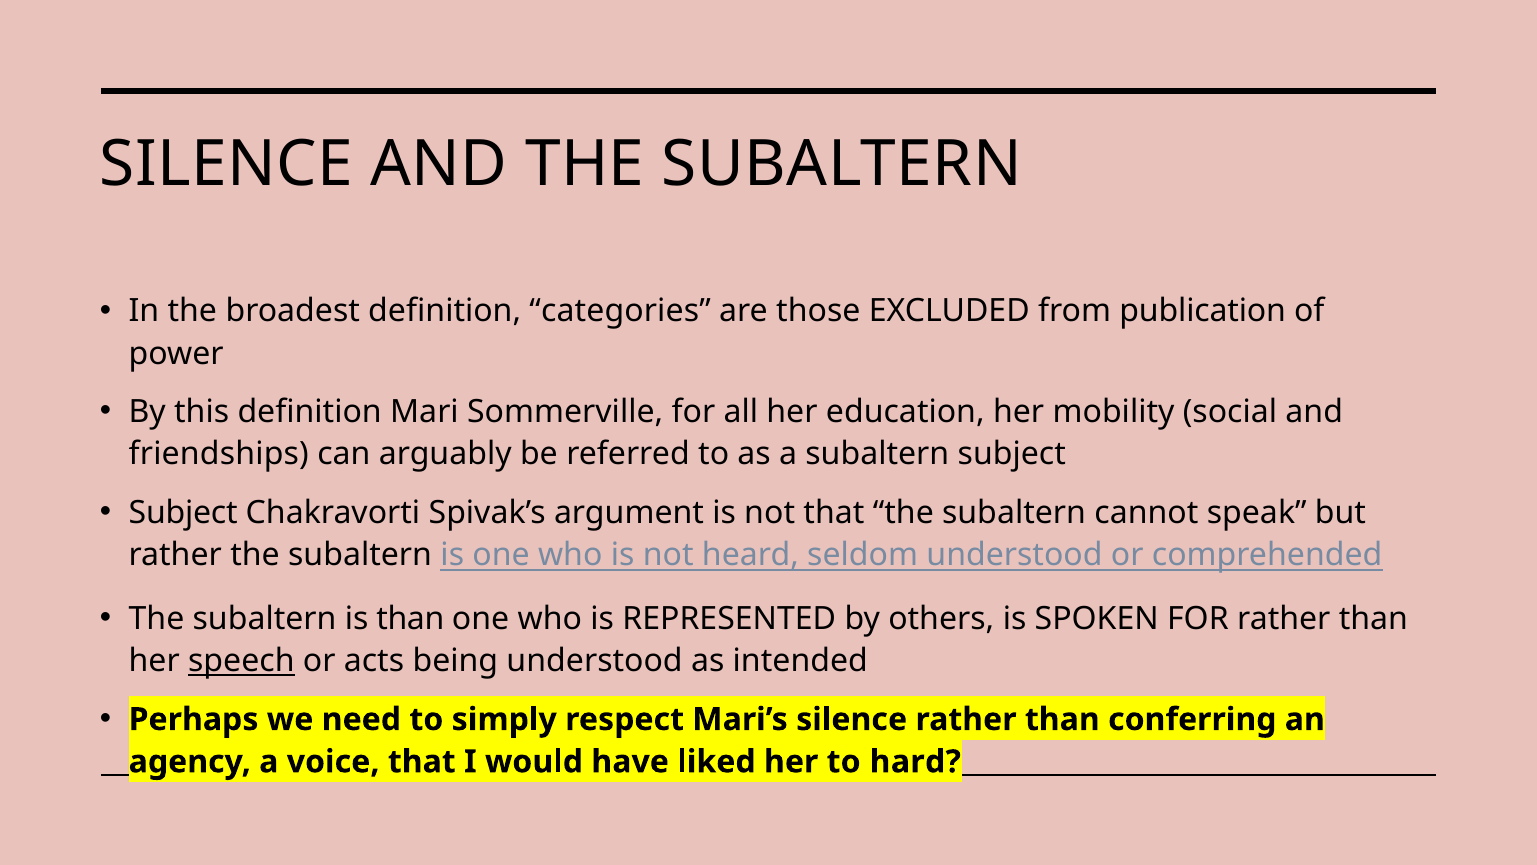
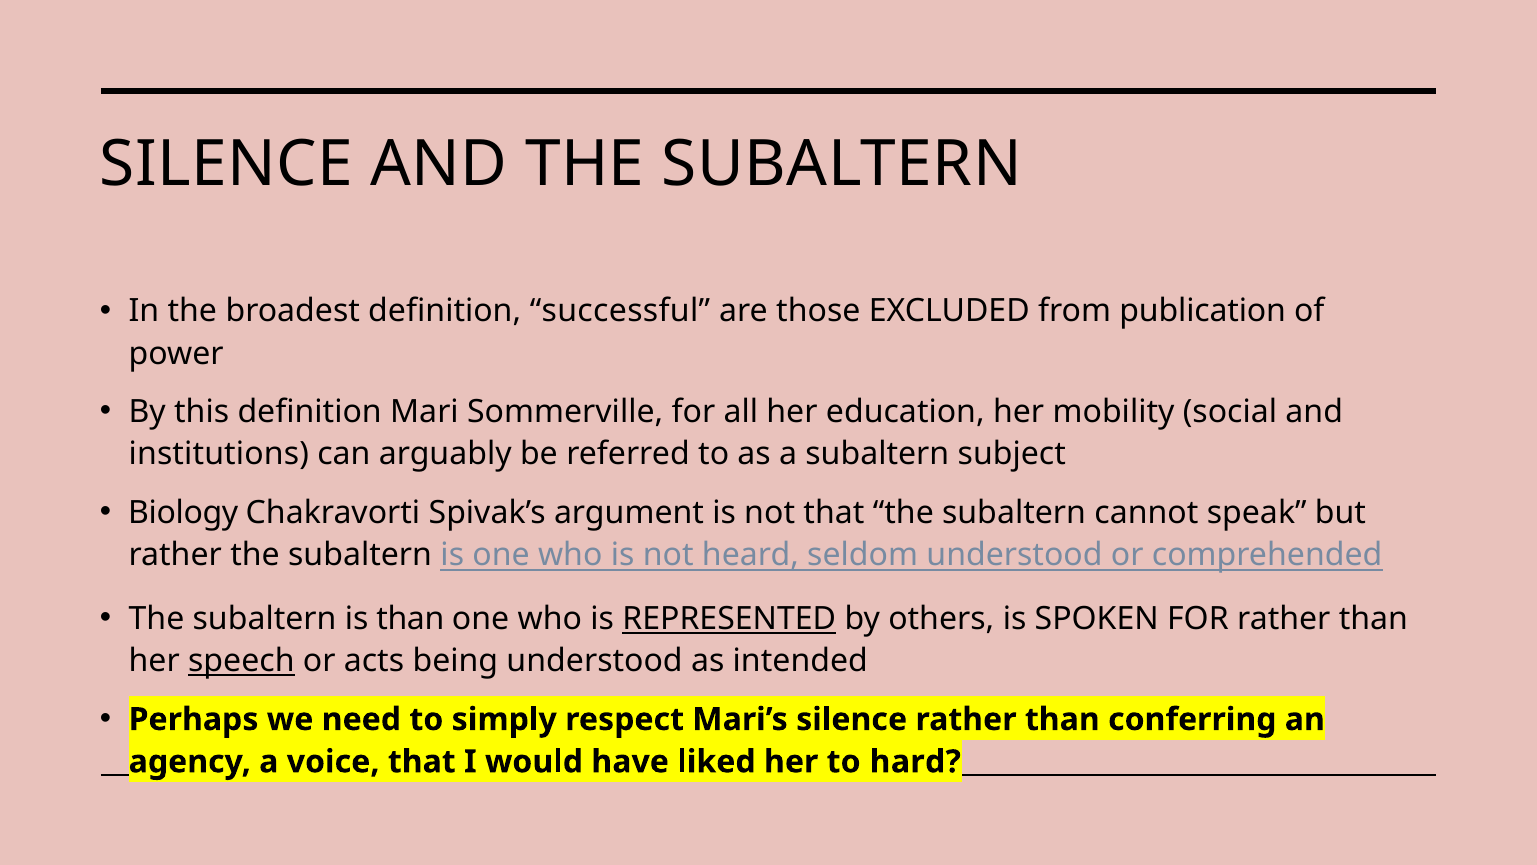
categories: categories -> successful (620, 311)
friendships: friendships -> institutions (219, 454)
Subject: Subject -> Biology (183, 512)
REPRESENTED underline: none -> present (729, 619)
